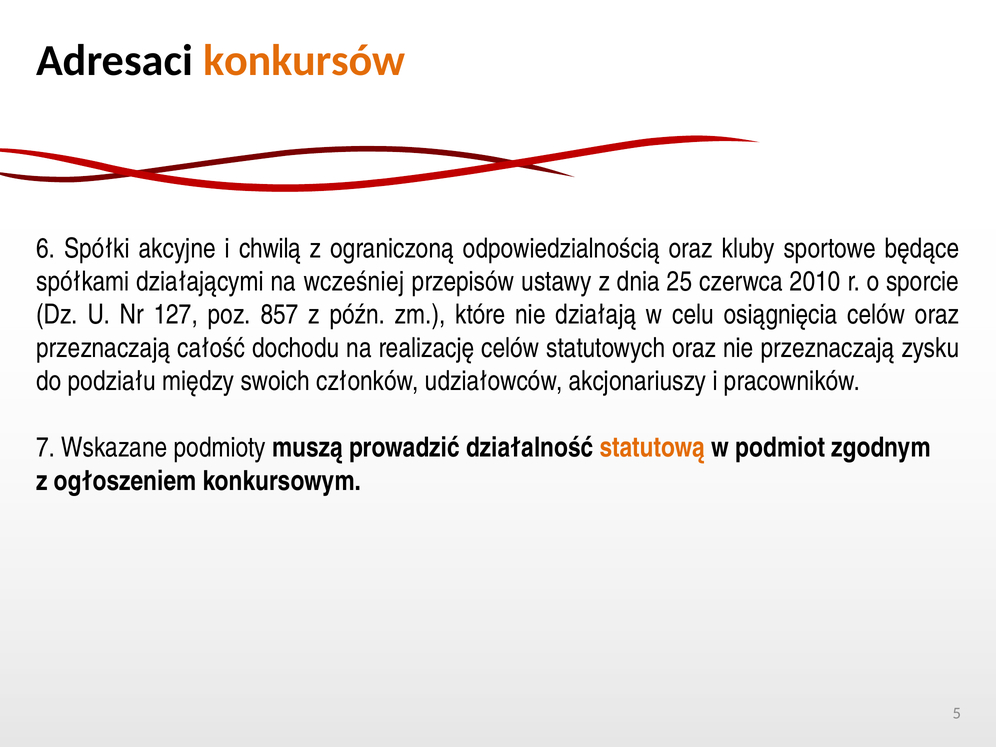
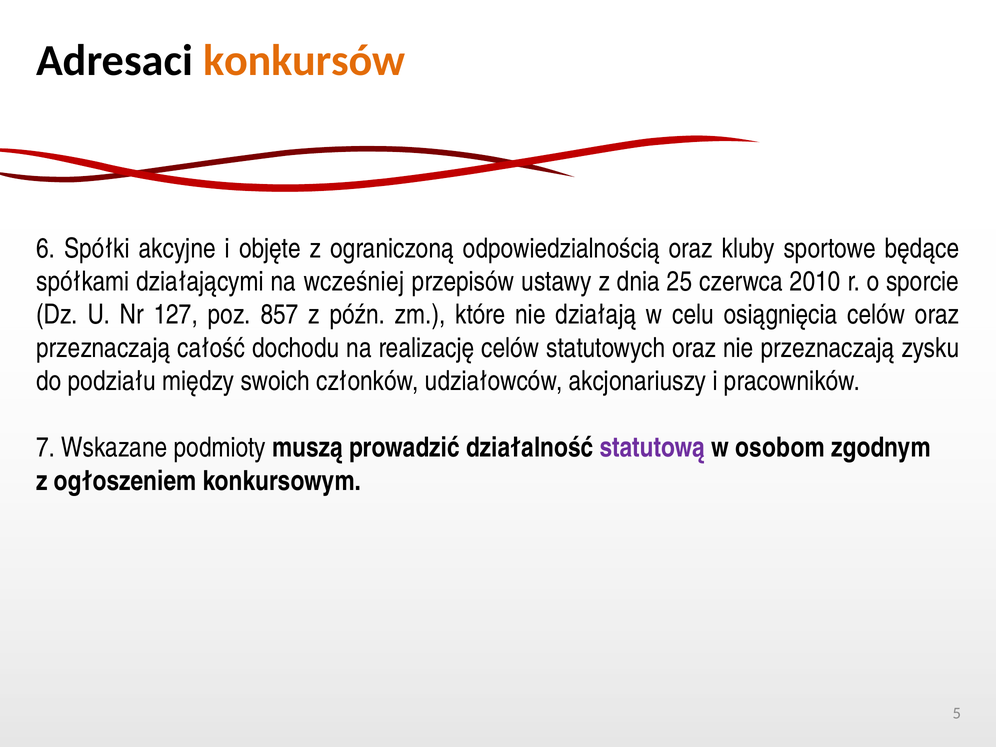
chwilą: chwilą -> objęte (270, 248)
statutową colour: orange -> purple (652, 448)
podmiot: podmiot -> osobom (780, 448)
